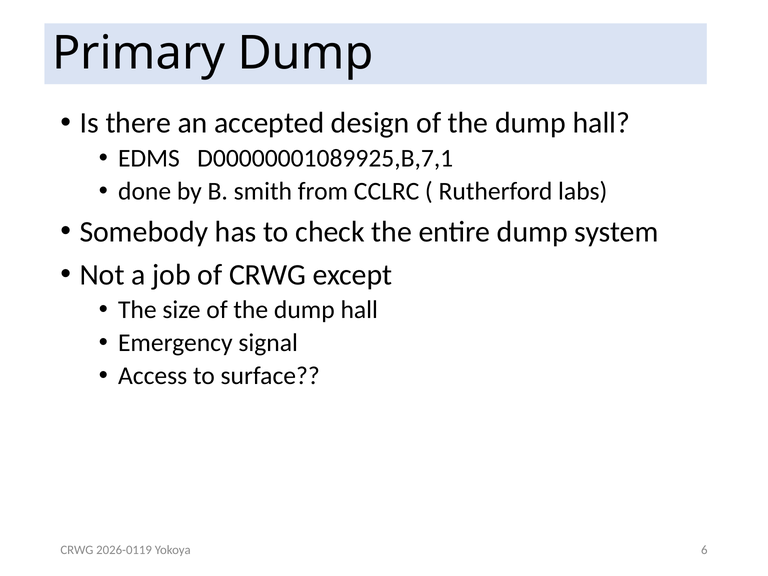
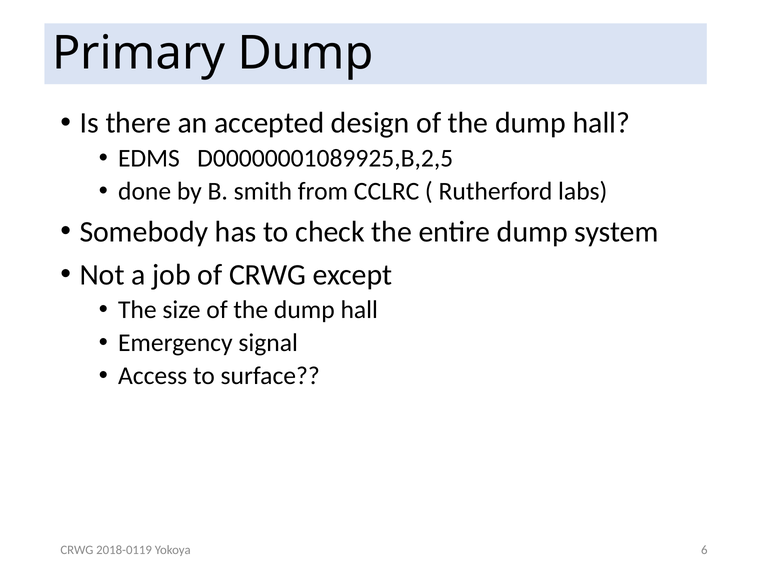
D00000001089925,B,7,1: D00000001089925,B,7,1 -> D00000001089925,B,2,5 (325, 158)
2026-0119: 2026-0119 -> 2018-0119 (124, 550)
